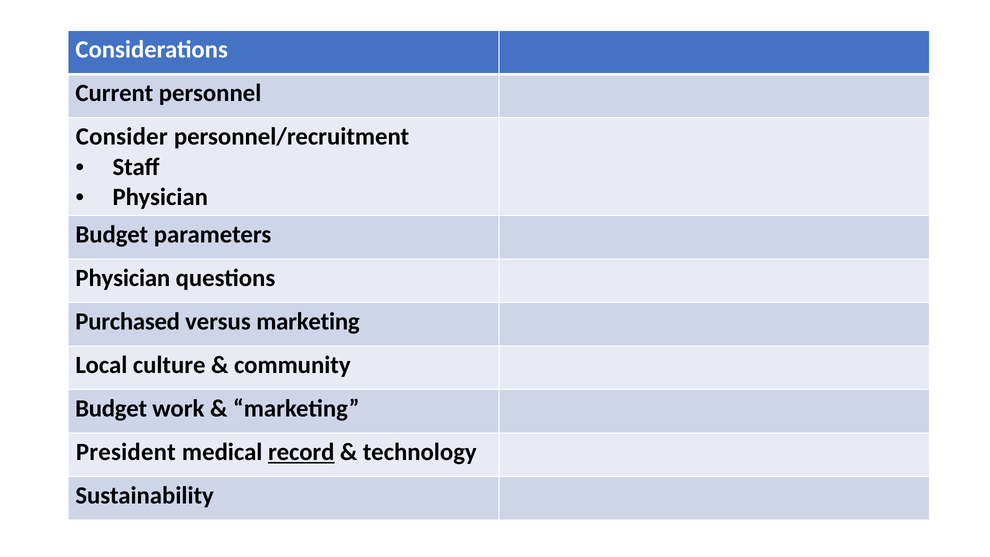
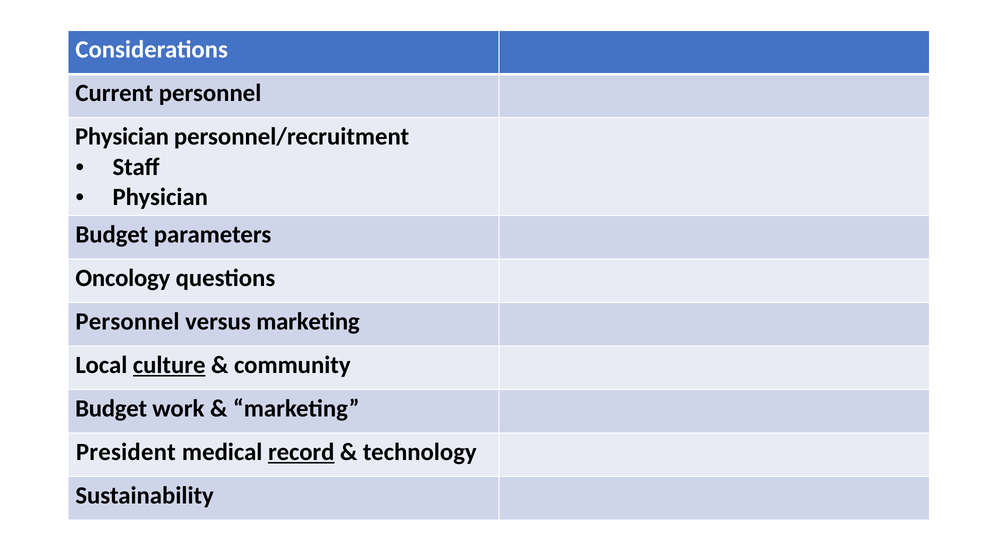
Consider: Consider -> Physician (122, 137)
Physician: Physician -> Oncology (123, 278)
Purchased: Purchased -> Personnel (127, 322)
culture underline: none -> present (169, 365)
